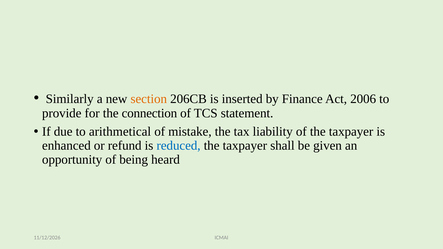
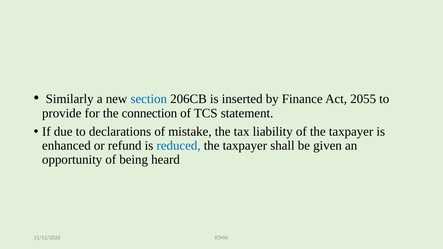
section colour: orange -> blue (149, 99)
2006: 2006 -> 2055 (363, 99)
arithmetical: arithmetical -> declarations (120, 132)
